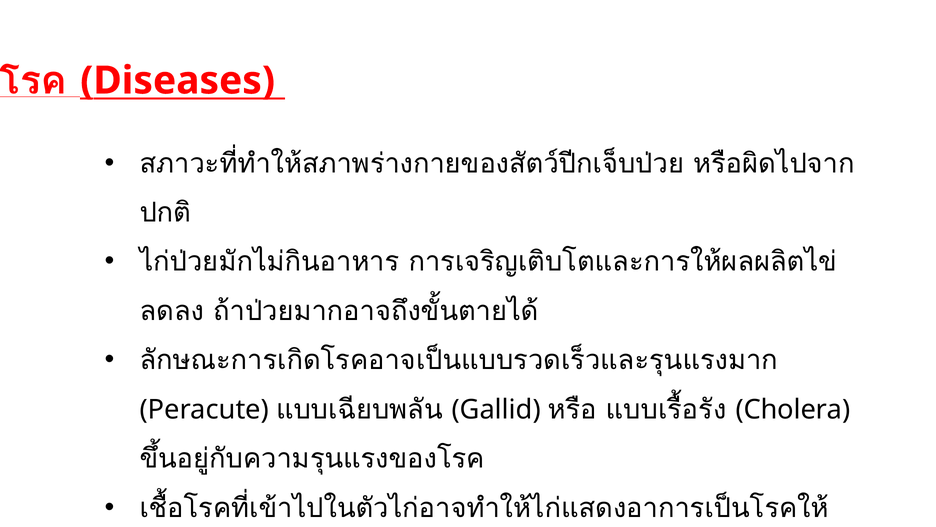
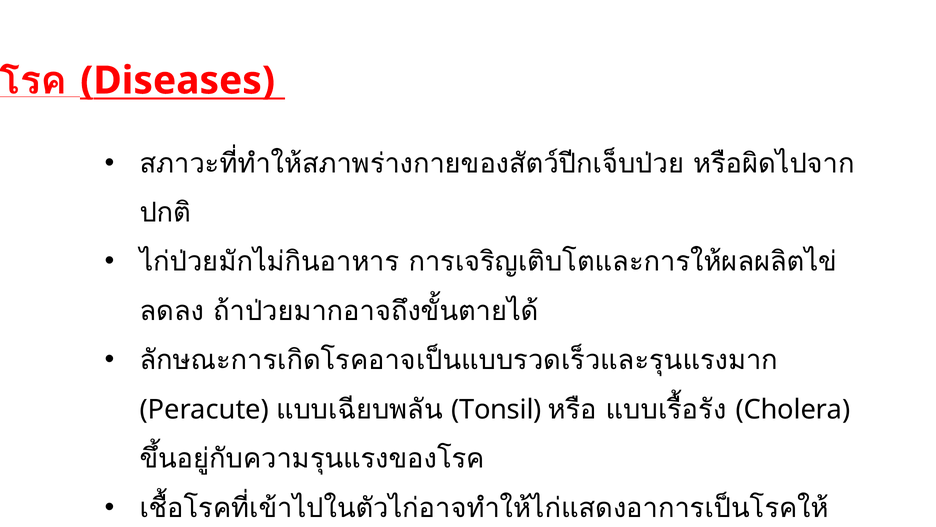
Gallid: Gallid -> Tonsil (496, 409)
